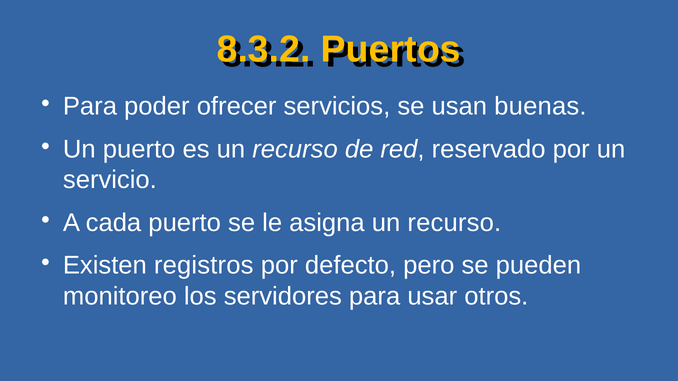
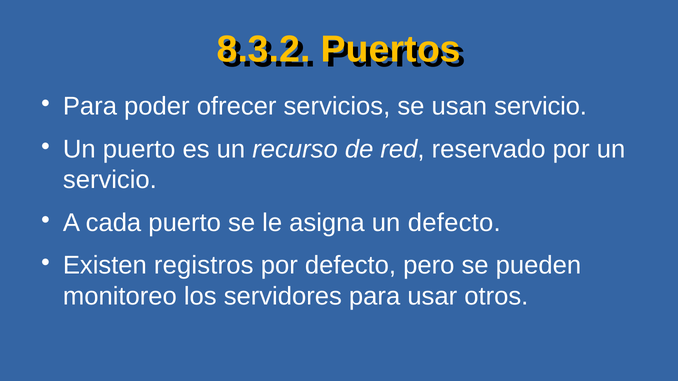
usan buenas: buenas -> servicio (541, 106)
asigna un recurso: recurso -> defecto (454, 223)
